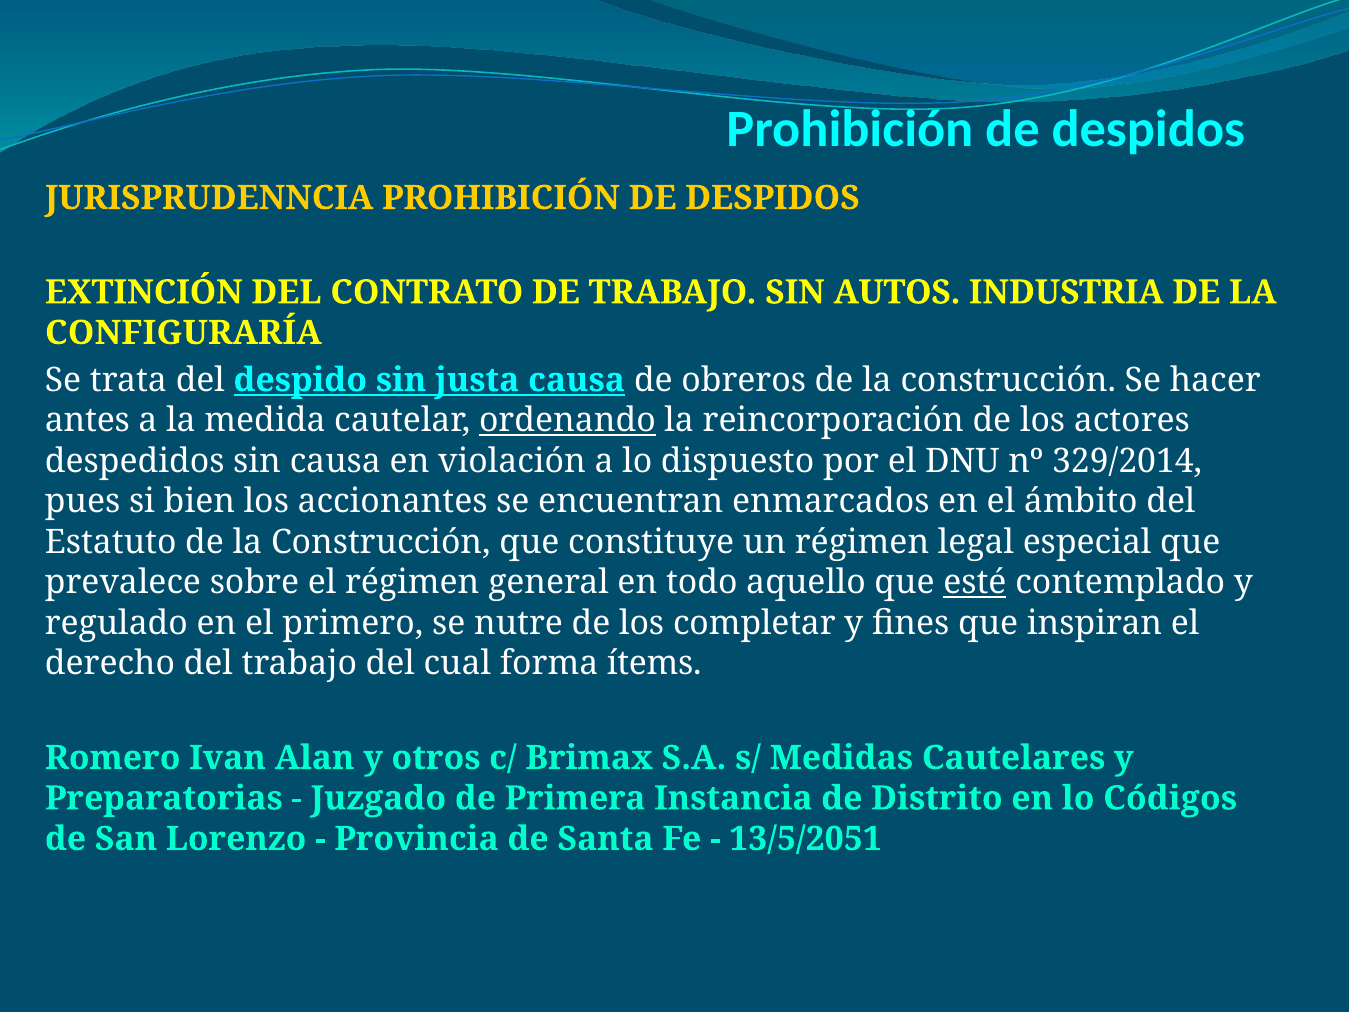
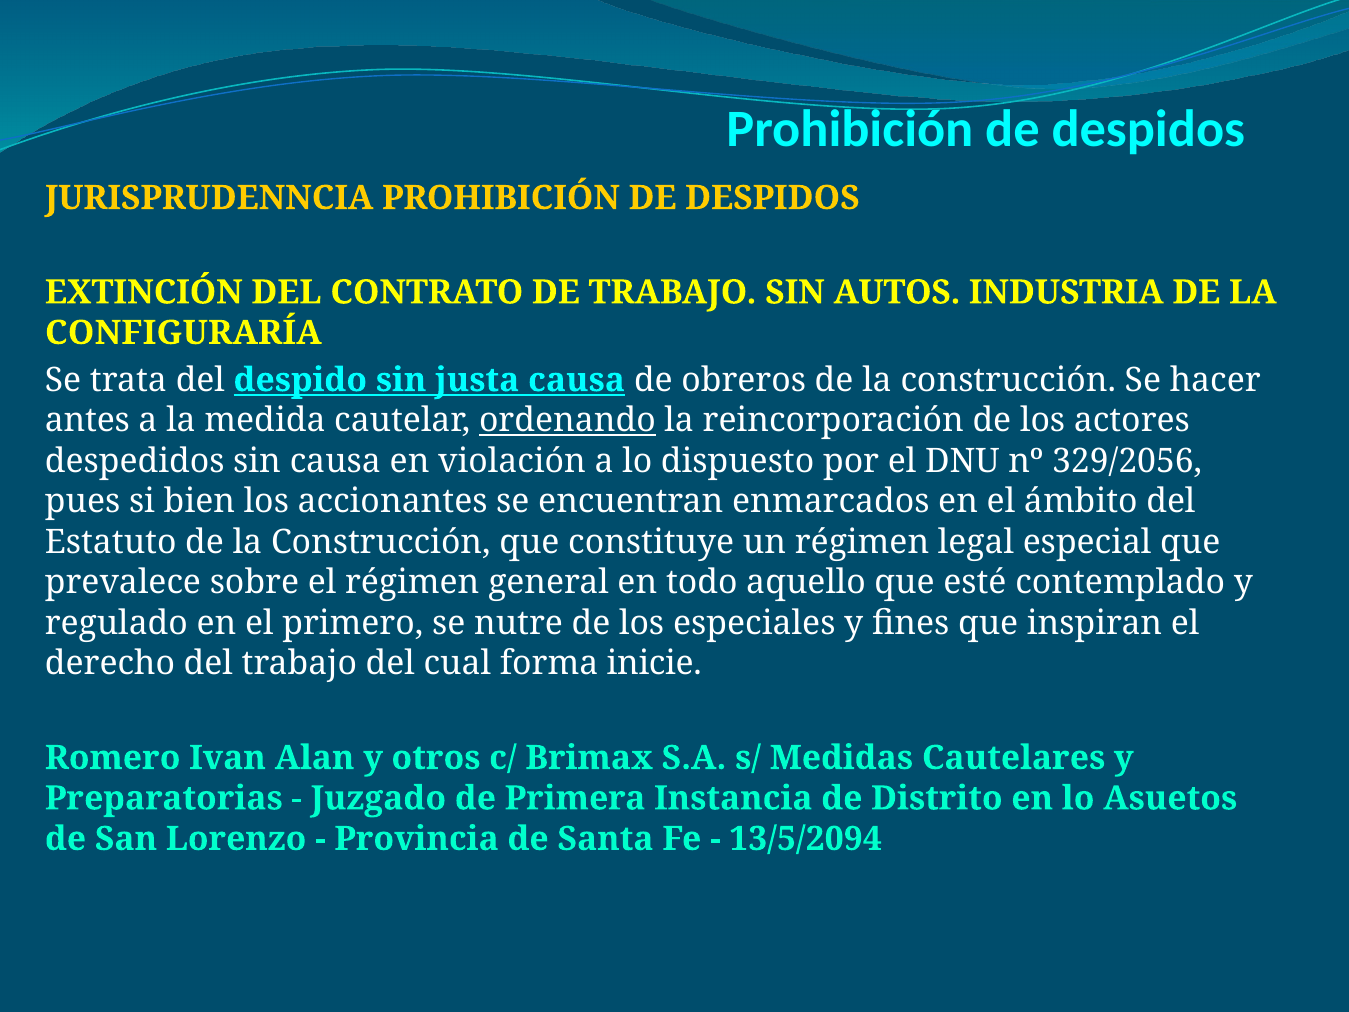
329/2014: 329/2014 -> 329/2056 (1127, 461)
esté underline: present -> none (975, 582)
completar: completar -> especiales (754, 623)
ítems: ítems -> inicie (654, 663)
Códigos: Códigos -> Asuetos (1170, 798)
13/5/2051: 13/5/2051 -> 13/5/2094 (805, 839)
